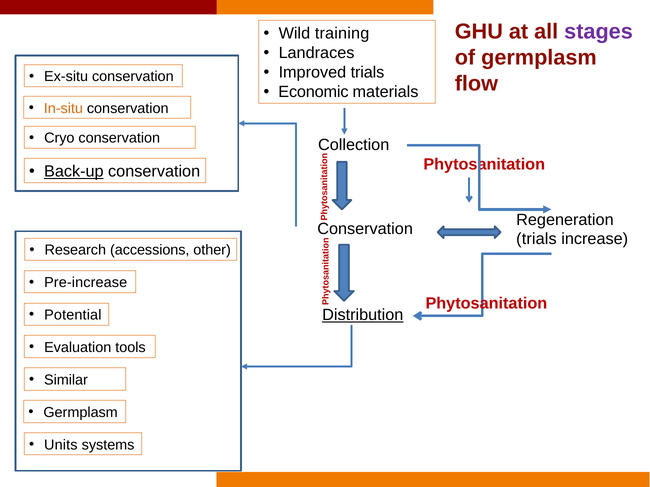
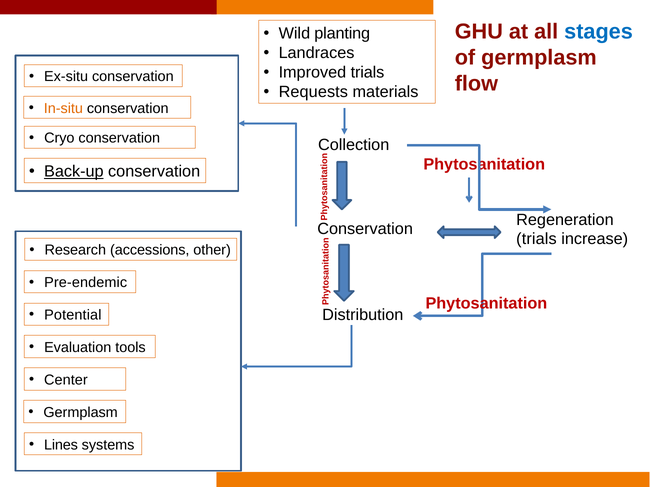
stages colour: purple -> blue (599, 32)
training: training -> planting (342, 34)
Economic: Economic -> Requests (313, 92)
Pre-increase: Pre-increase -> Pre-endemic (86, 283)
Distribution underline: present -> none (363, 315)
Similar: Similar -> Center (66, 380)
Units: Units -> Lines (61, 445)
